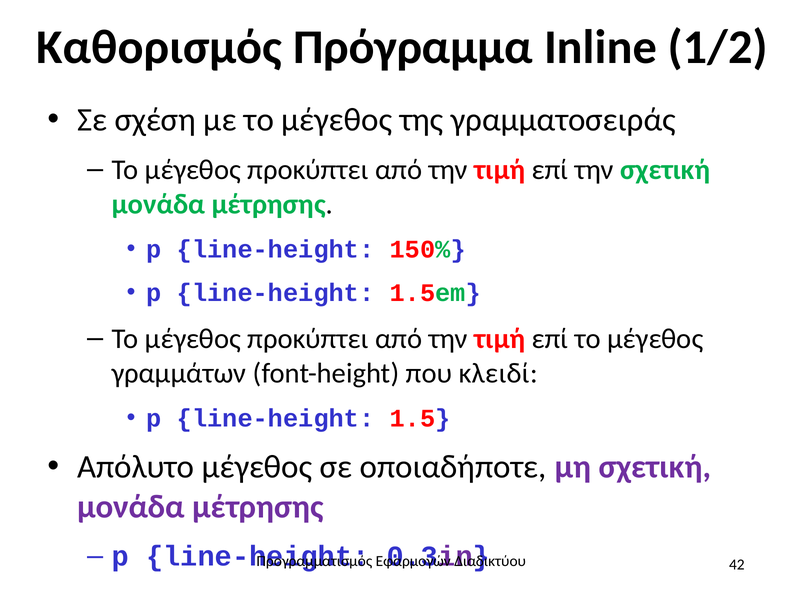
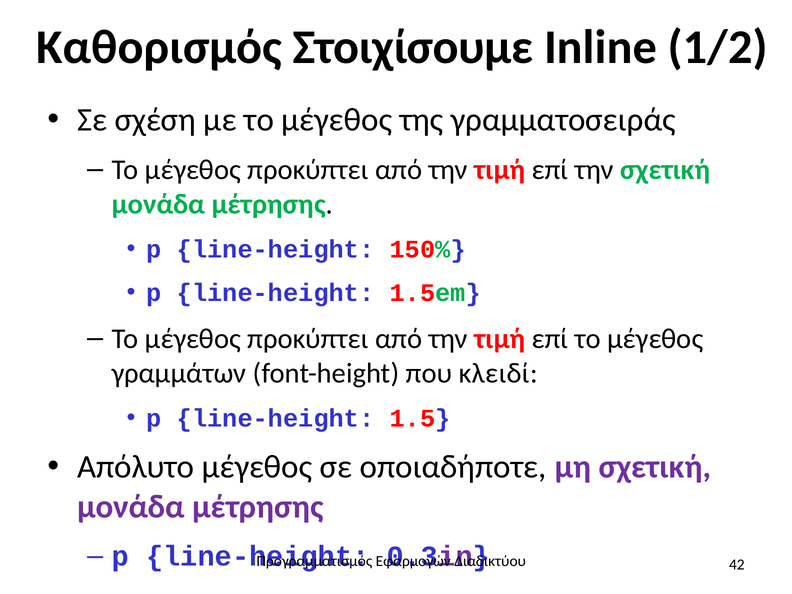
Πρόγραμμα: Πρόγραμμα -> Στοιχίσουμε (413, 48)
